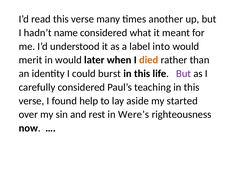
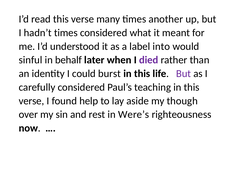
hadn’t name: name -> times (66, 33)
merit: merit -> sinful (31, 60)
in would: would -> behalf (68, 60)
died colour: orange -> purple (149, 60)
started: started -> though (182, 101)
